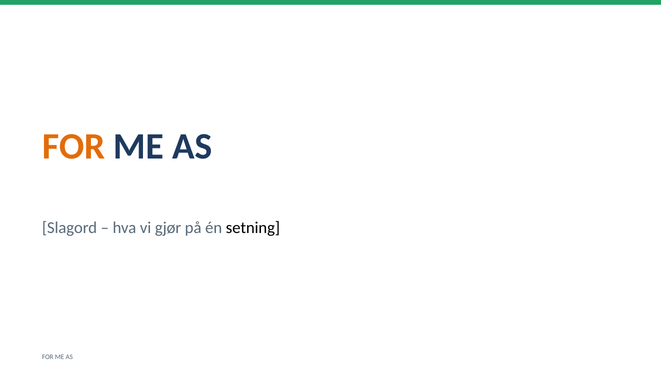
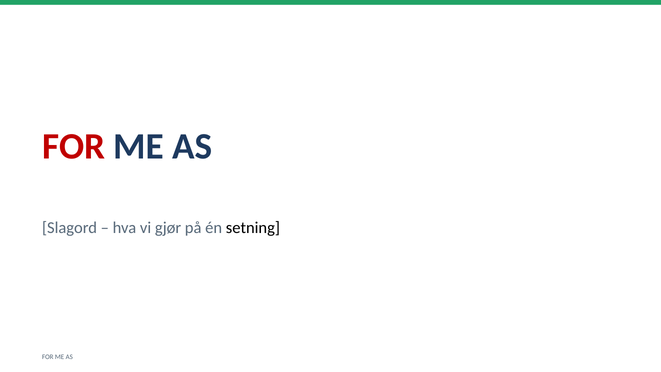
FOR colour: orange -> red (74, 147)
